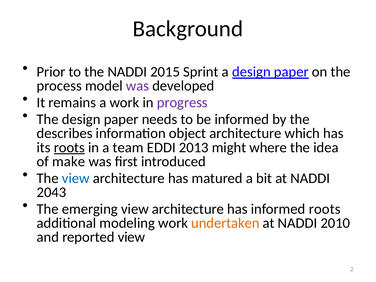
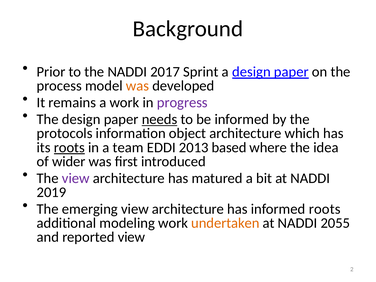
2015: 2015 -> 2017 (165, 72)
was colour: purple -> orange (137, 86)
needs underline: none -> present (160, 119)
describes: describes -> protocols (65, 133)
might: might -> based (229, 147)
make: make -> wider (69, 161)
view colour: blue -> purple (76, 178)
2043: 2043 -> 2019 (51, 192)
2010: 2010 -> 2055 (335, 223)
